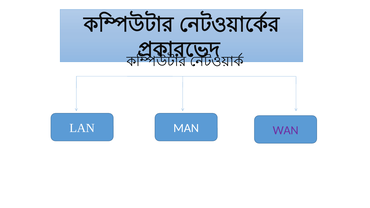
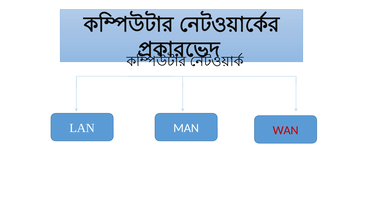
WAN colour: purple -> red (286, 130)
